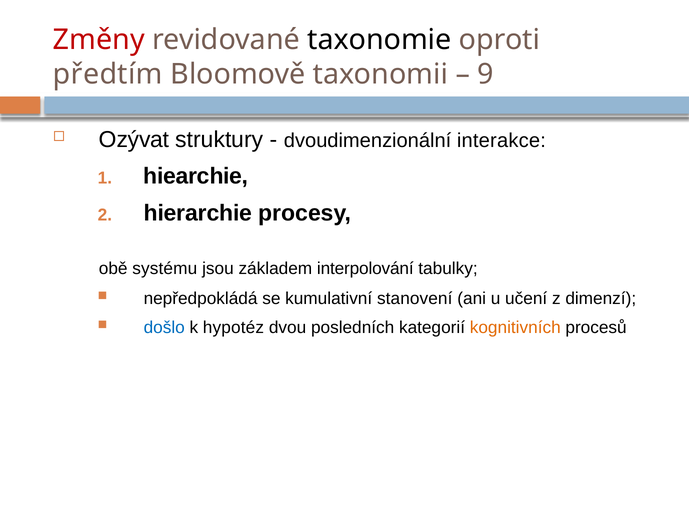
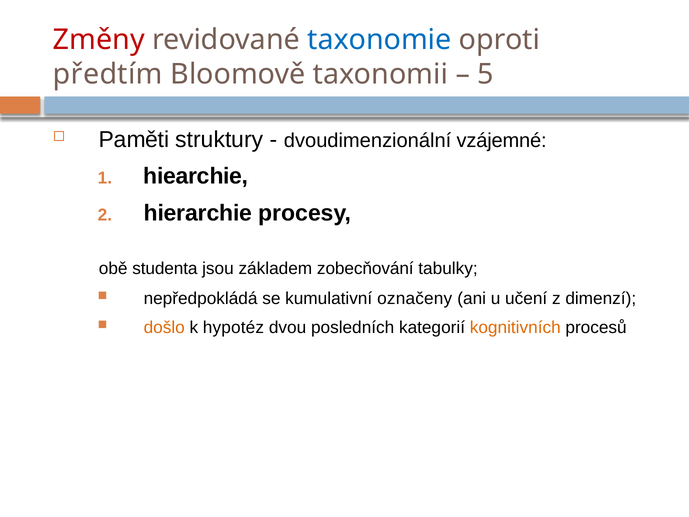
taxonomie colour: black -> blue (379, 40)
9: 9 -> 5 (486, 74)
Ozývat: Ozývat -> Paměti (134, 139)
interakce: interakce -> vzájemné (502, 140)
systému: systému -> studenta (165, 268)
interpolování: interpolování -> zobecňování (365, 268)
stanovení: stanovení -> označeny (415, 298)
došlo colour: blue -> orange (164, 327)
